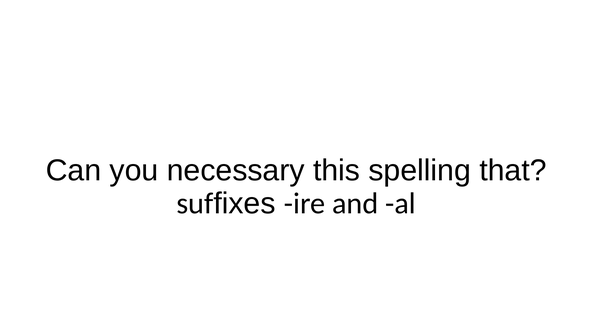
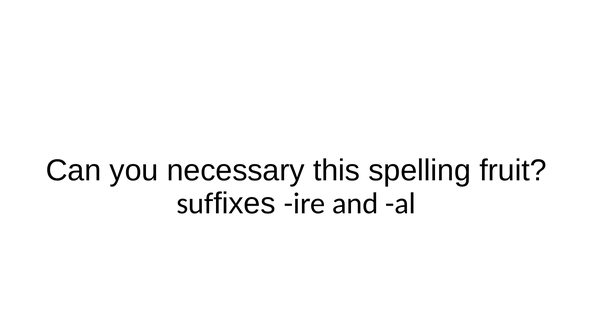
that: that -> fruit (513, 170)
